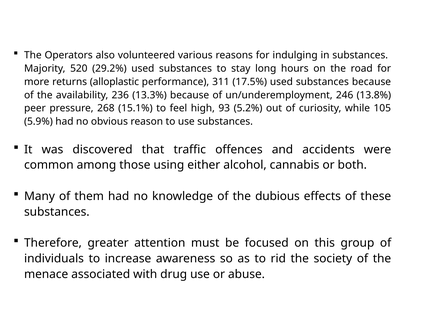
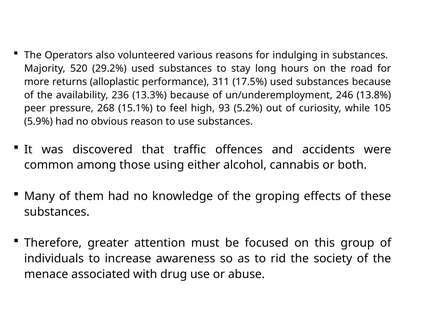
dubious: dubious -> groping (277, 197)
